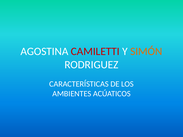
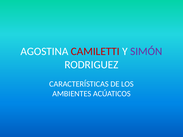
SIMÓN colour: orange -> purple (146, 51)
